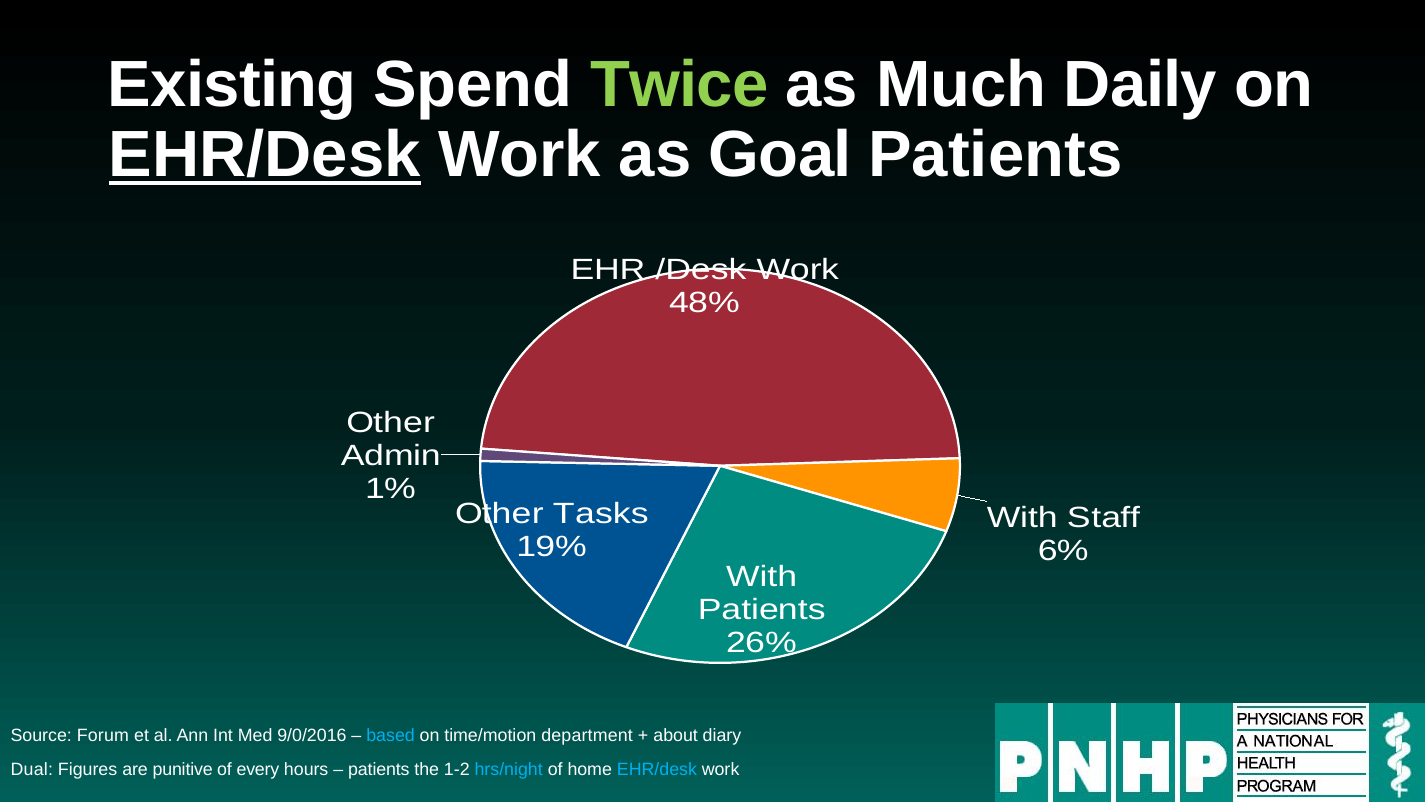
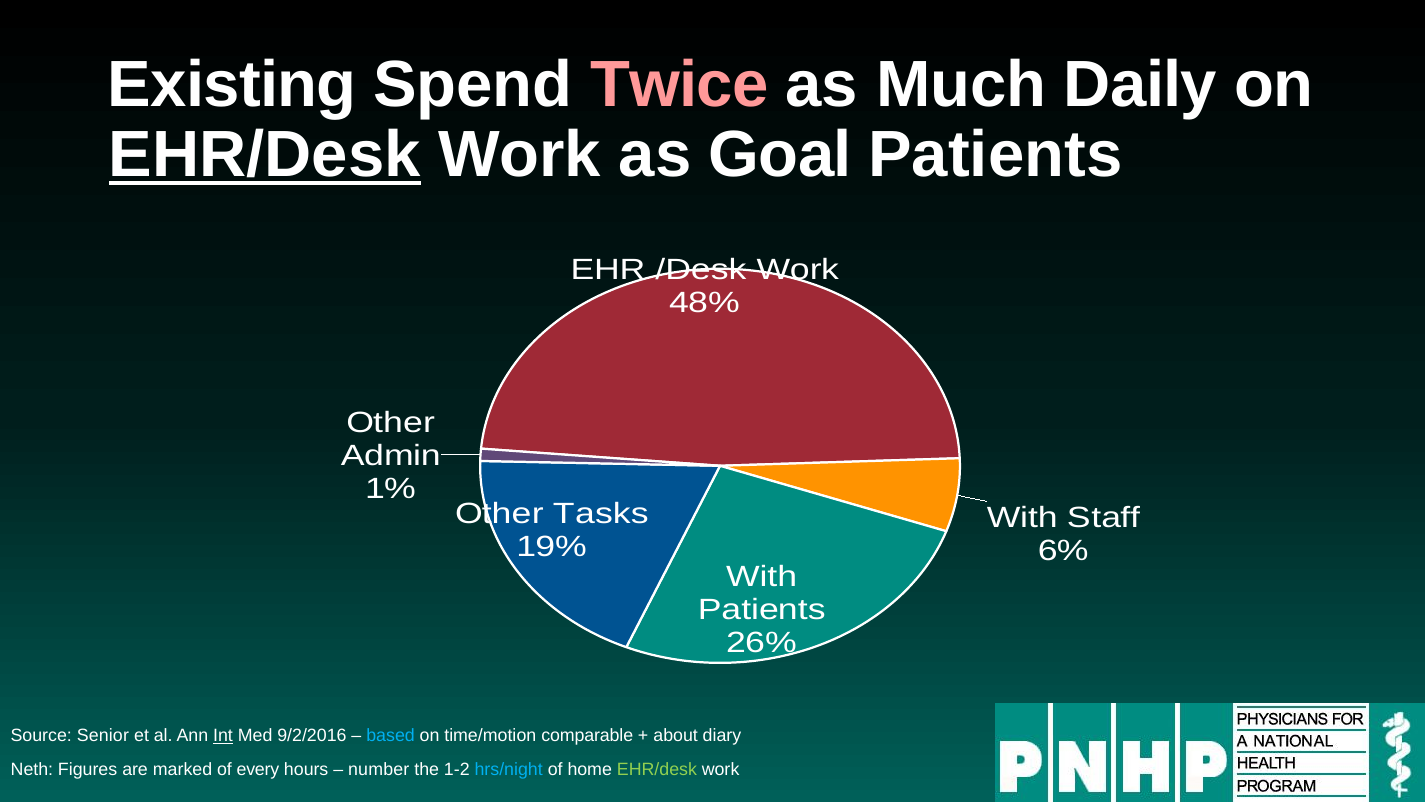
Twice colour: light green -> pink (679, 84)
Forum: Forum -> Senior (103, 735)
Int underline: none -> present (223, 735)
9/0/2016: 9/0/2016 -> 9/2/2016 (312, 735)
department: department -> comparable (587, 735)
Dual: Dual -> Neth (32, 769)
punitive: punitive -> marked (183, 769)
patients: patients -> number (379, 769)
EHR/desk colour: light blue -> light green (657, 769)
